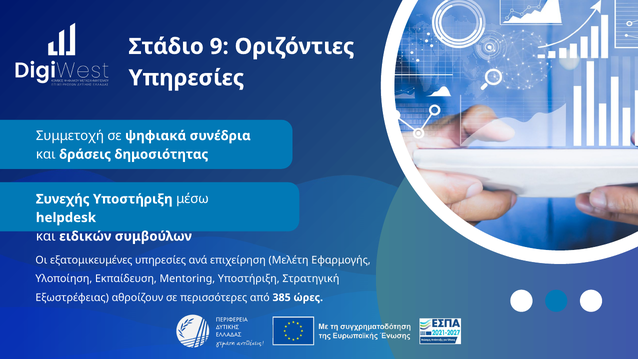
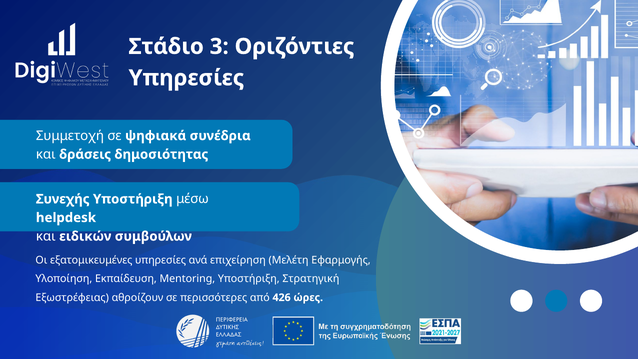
9: 9 -> 3 (219, 47)
385: 385 -> 426 (282, 297)
